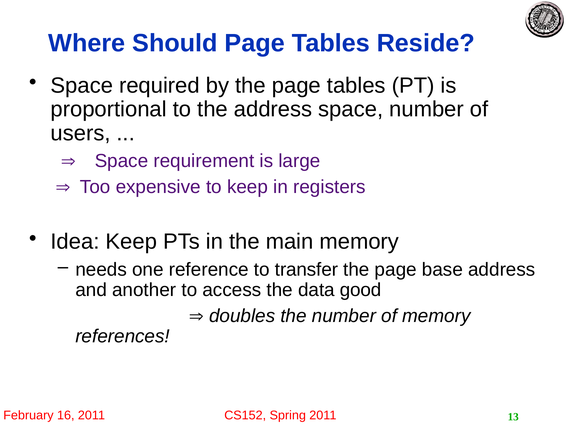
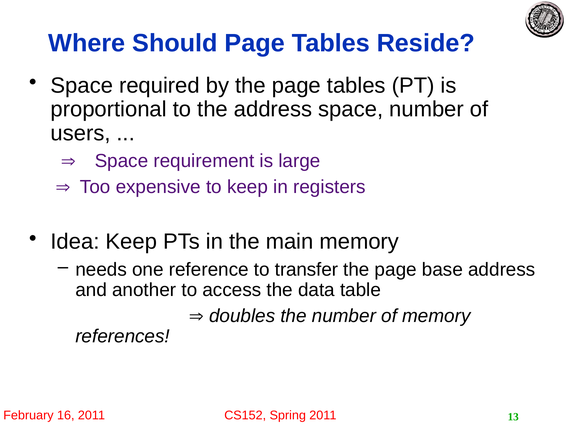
good: good -> table (361, 290)
